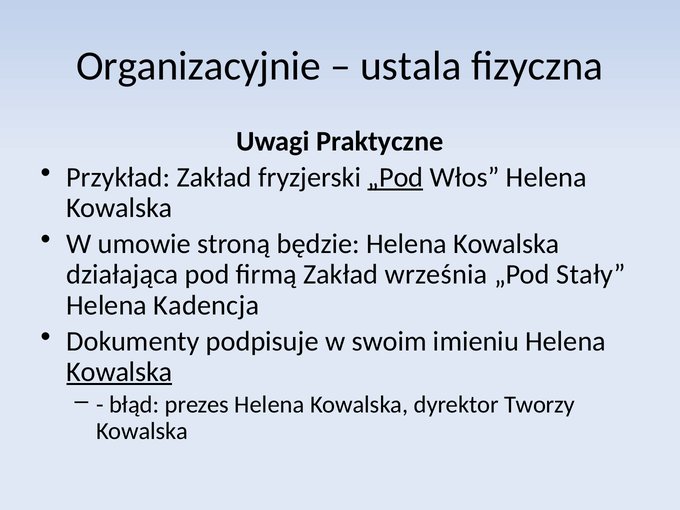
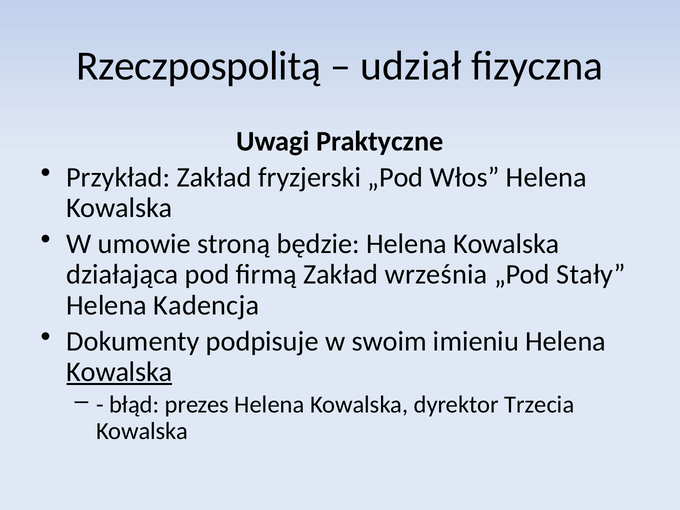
Organizacyjnie: Organizacyjnie -> Rzeczpospolitą (199, 66)
ustala: ustala -> udział (411, 66)
„Pod underline: present -> none (395, 177)
Tworzy: Tworzy -> Trzecia (539, 405)
